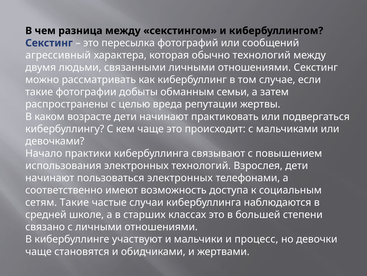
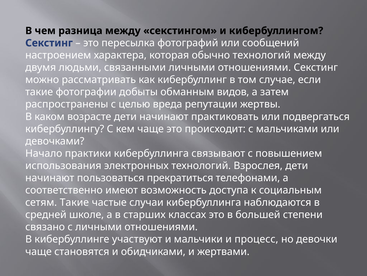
агрессивный: агрессивный -> настроением (58, 55)
семьи: семьи -> видов (233, 92)
пользоваться электронных: электронных -> прекратиться (180, 178)
